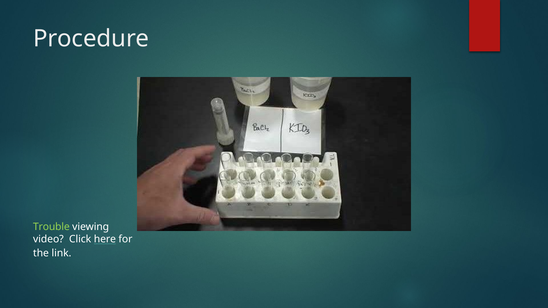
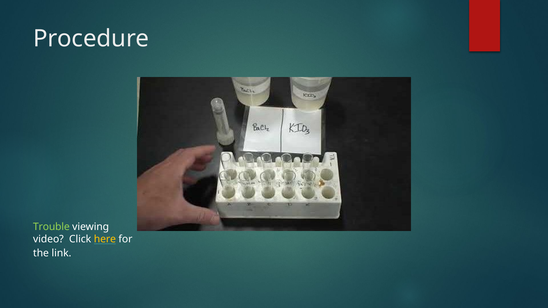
here colour: white -> yellow (105, 239)
